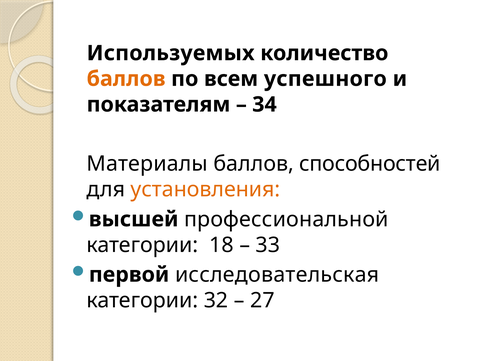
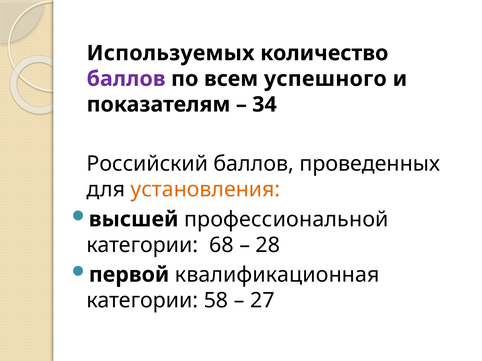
баллов colour: orange -> purple (126, 79)
Материалы: Материалы -> Российский (147, 164)
способностей: способностей -> проведенных (370, 164)
18: 18 -> 68 (222, 245)
33: 33 -> 28 (268, 245)
исследовательская: исследовательская -> квалификационная (277, 275)
32: 32 -> 58 (216, 301)
